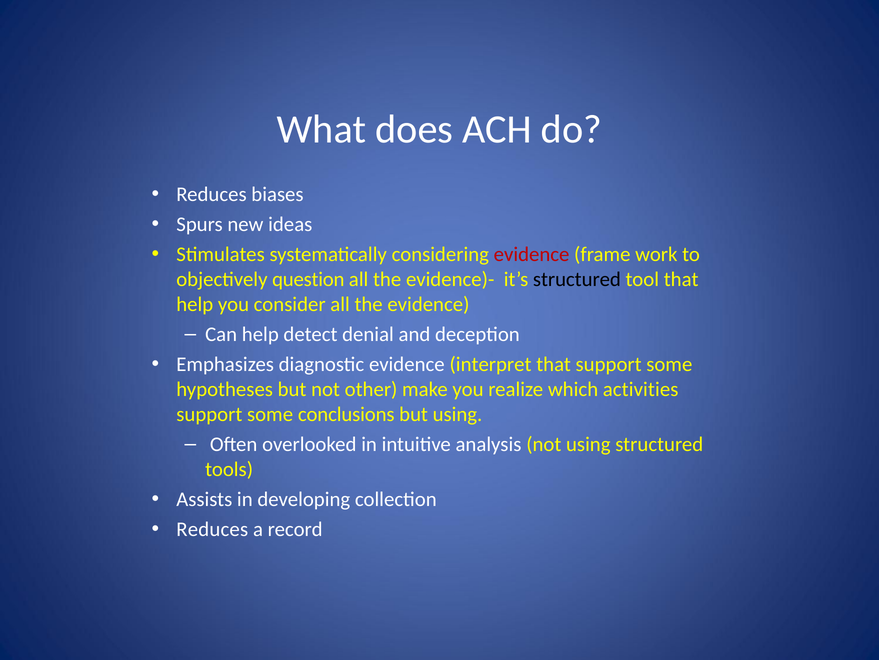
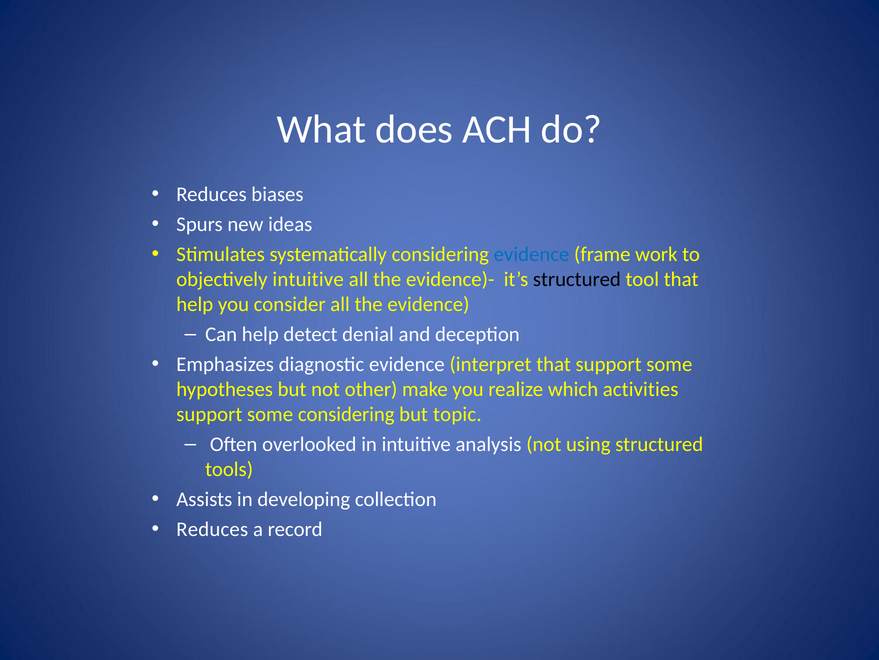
evidence colour: red -> blue (532, 254)
objectively question: question -> intuitive (308, 279)
some conclusions: conclusions -> considering (346, 414)
but using: using -> topic (457, 414)
